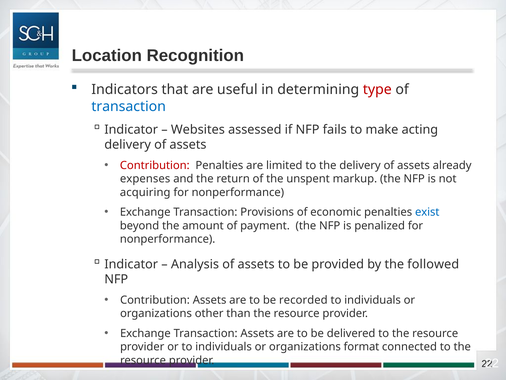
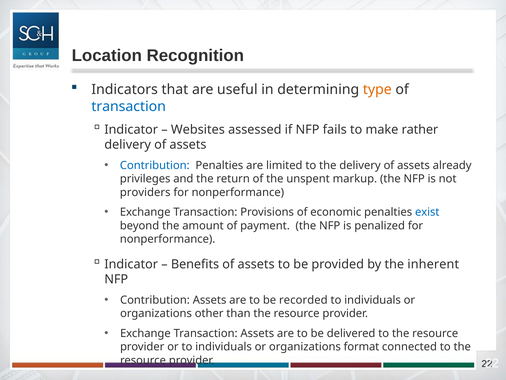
type colour: red -> orange (377, 90)
acting: acting -> rather (420, 129)
Contribution colour: red -> blue (155, 165)
expenses: expenses -> privileges (145, 179)
acquiring: acquiring -> providers (145, 192)
Analysis: Analysis -> Benefits (195, 264)
followed: followed -> inherent (433, 264)
